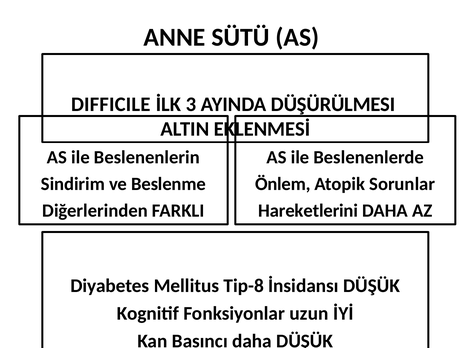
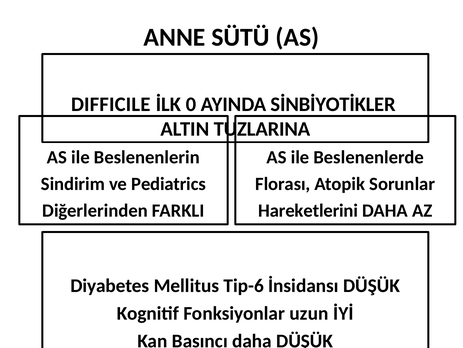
3: 3 -> 0 (191, 104)
DÜŞÜRÜLMESI: DÜŞÜRÜLMESI -> SİNBİYOTİKLER (333, 104)
EKLENMESİ: EKLENMESİ -> TUZLARINA (262, 129)
Beslenme: Beslenme -> Pediatrics (169, 184)
Önlem: Önlem -> Florası (283, 184)
Tip-8: Tip-8 -> Tip-6 (244, 285)
